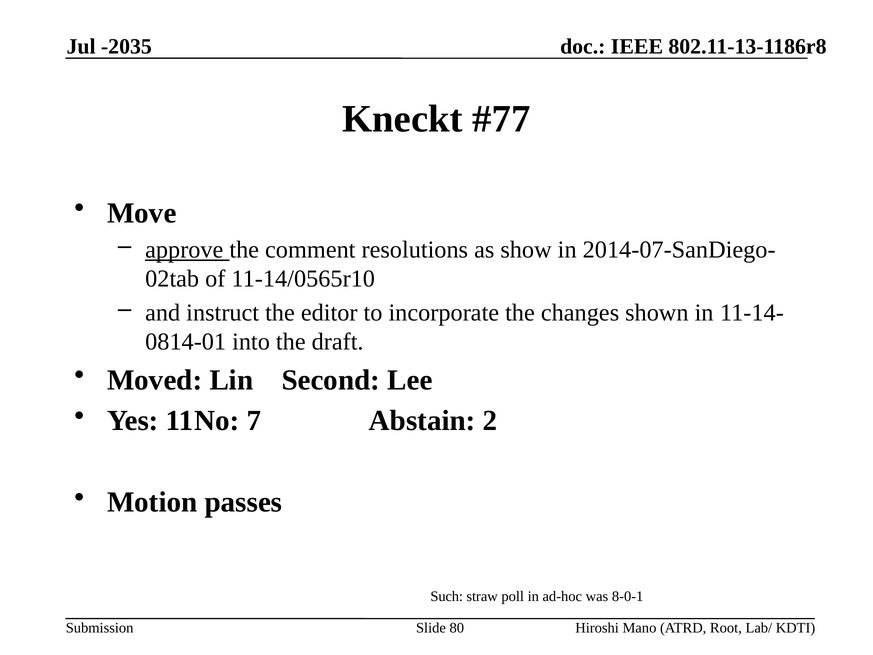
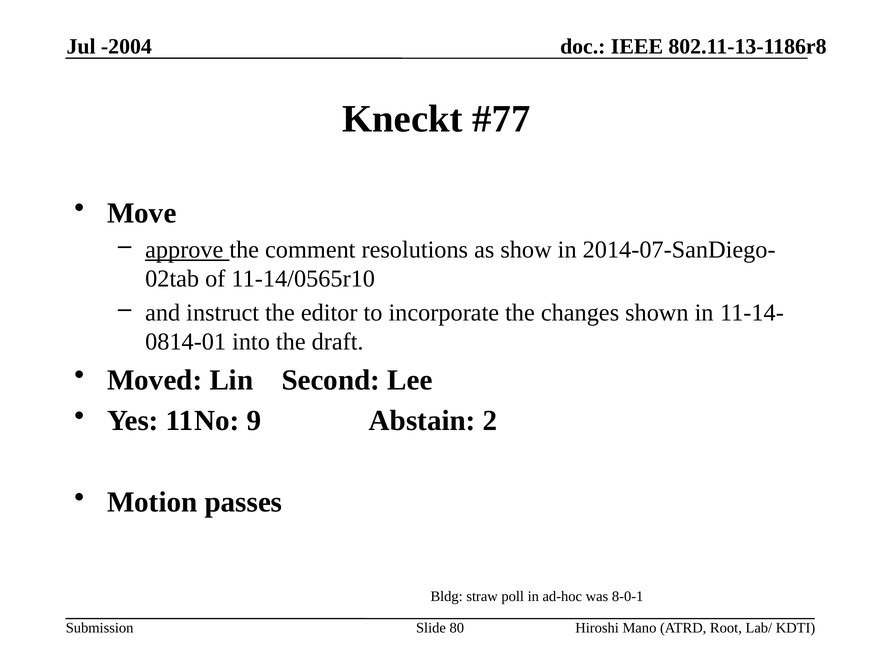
-2035: -2035 -> -2004 (126, 47)
7: 7 -> 9 (254, 421)
Such: Such -> Bldg (447, 596)
